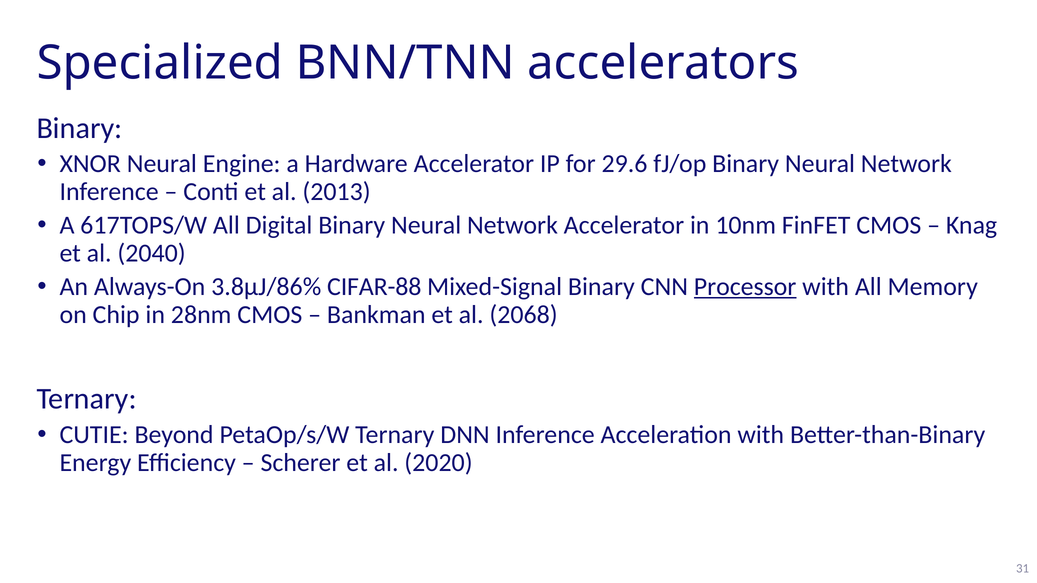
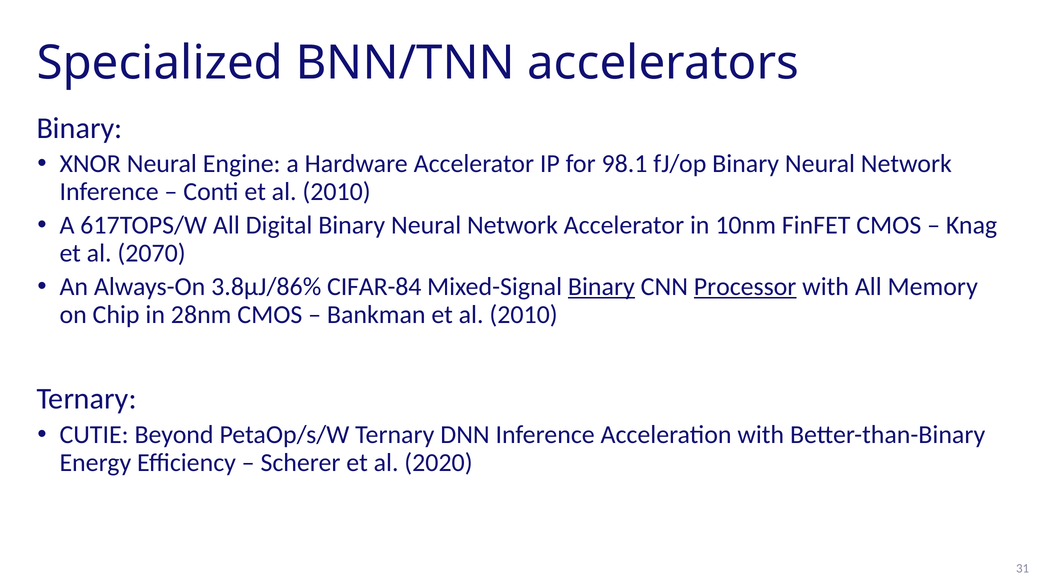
29.6: 29.6 -> 98.1 (624, 164)
Conti et al 2013: 2013 -> 2010 (337, 192)
2040: 2040 -> 2070 (152, 253)
CIFAR-88: CIFAR-88 -> CIFAR-84 (374, 287)
Binary underline: none -> present (601, 287)
Bankman et al 2068: 2068 -> 2010 (524, 315)
